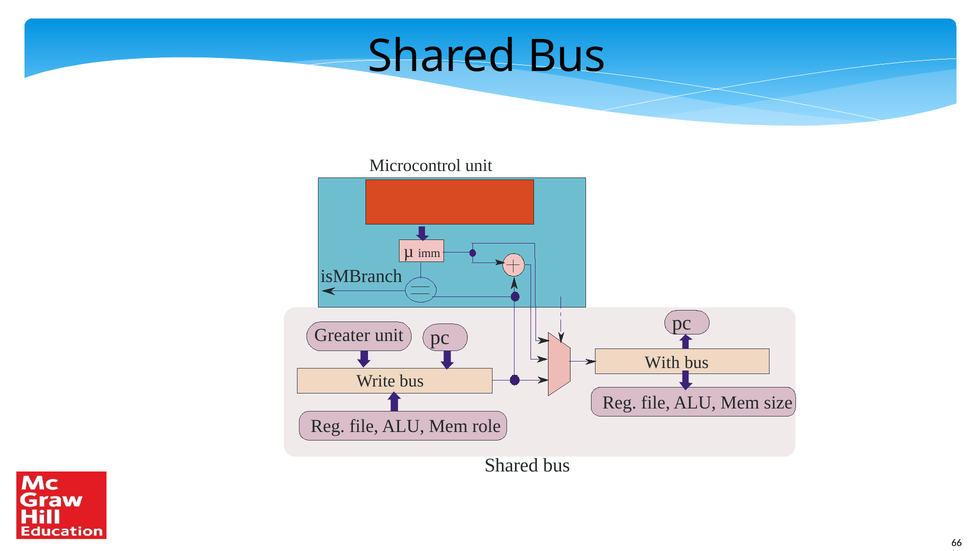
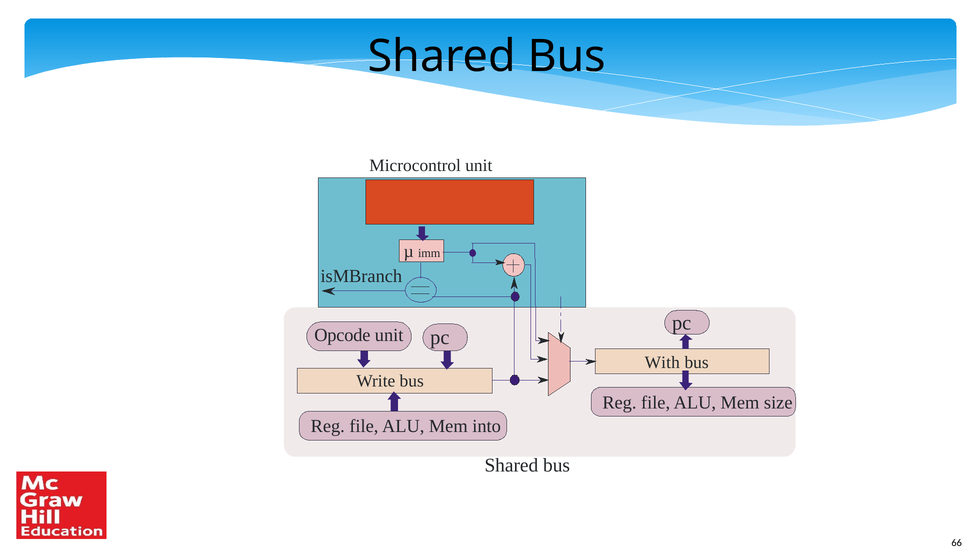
Greater: Greater -> Opcode (342, 335)
role: role -> into (487, 427)
